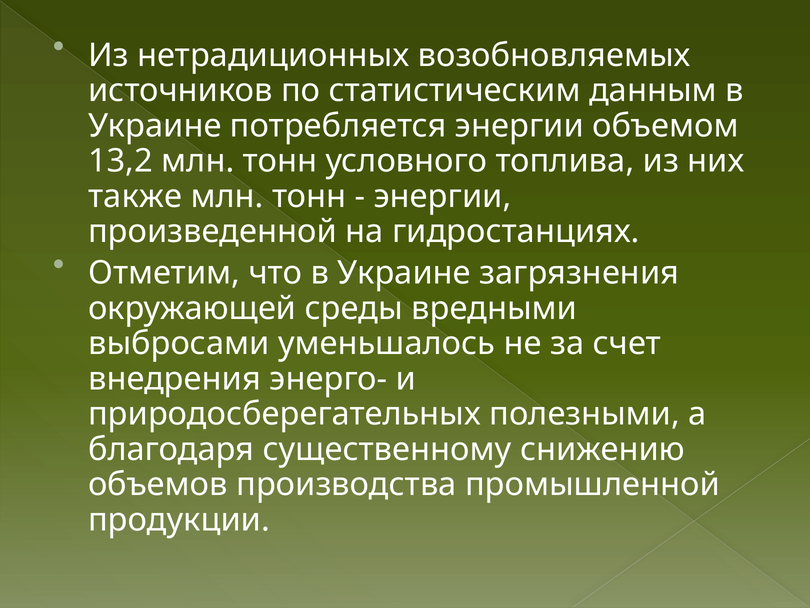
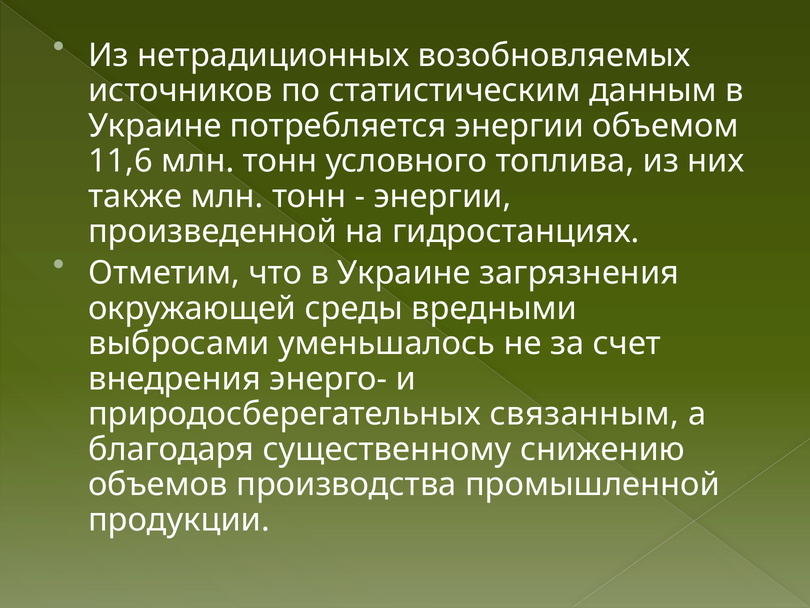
13,2: 13,2 -> 11,6 (121, 161)
полезными: полезными -> связанным (584, 414)
